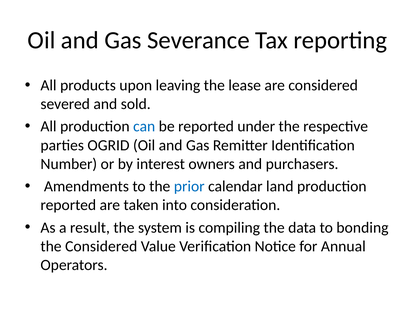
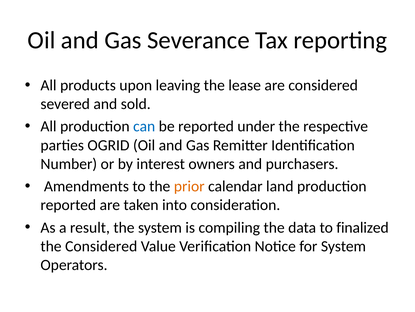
prior colour: blue -> orange (189, 186)
bonding: bonding -> finalized (363, 227)
for Annual: Annual -> System (343, 246)
